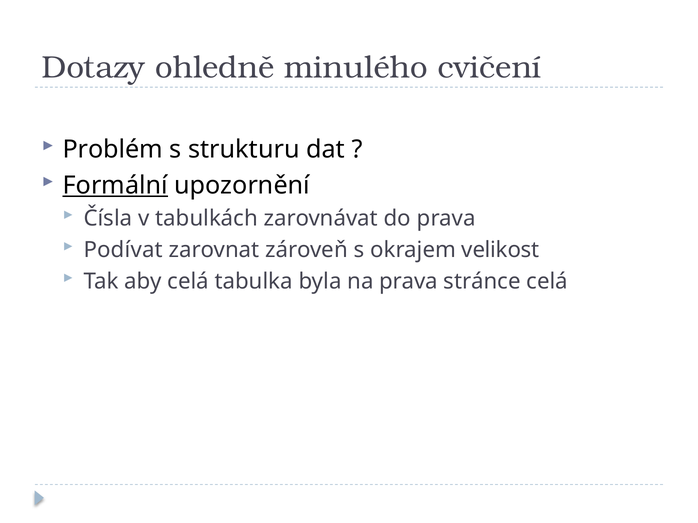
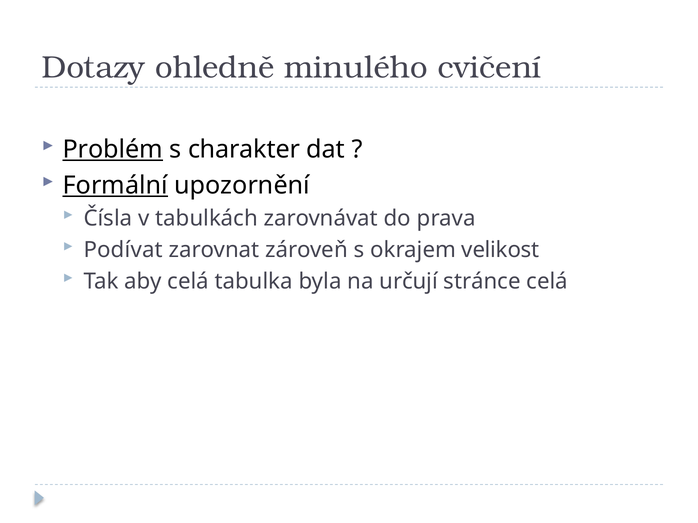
Problém underline: none -> present (113, 149)
strukturu: strukturu -> charakter (244, 149)
na prava: prava -> určují (409, 282)
